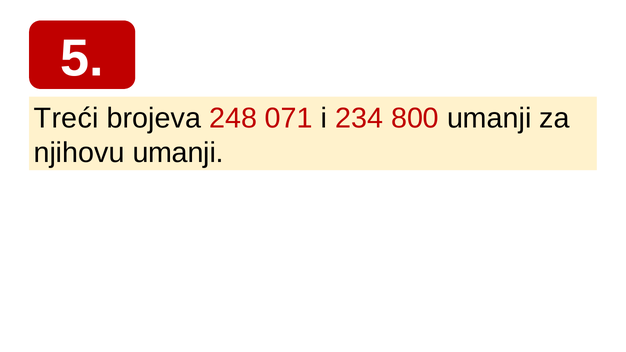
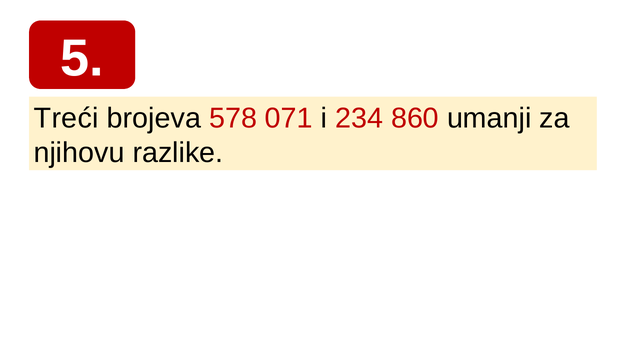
248: 248 -> 578 (233, 118)
800: 800 -> 860 (415, 118)
njihovu umanji: umanji -> razlike (178, 153)
